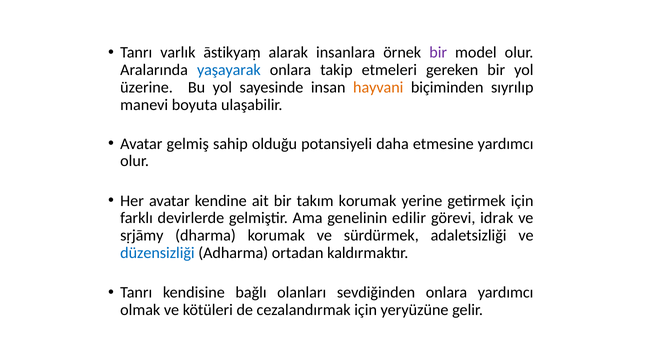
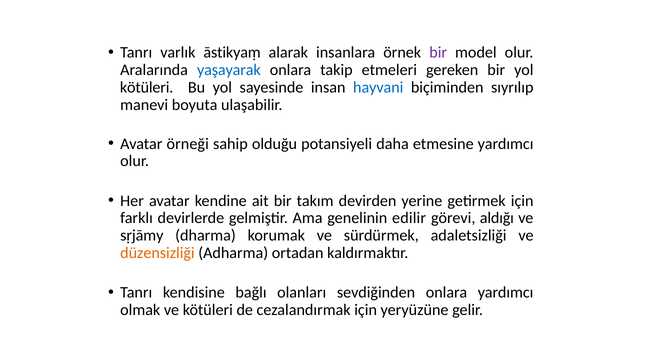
üzerine: üzerine -> kötüleri (147, 87)
hayvani colour: orange -> blue (378, 87)
gelmiş: gelmiş -> örneği (188, 144)
takım korumak: korumak -> devirden (368, 201)
idrak: idrak -> aldığı (497, 218)
düzensizliği colour: blue -> orange (157, 253)
